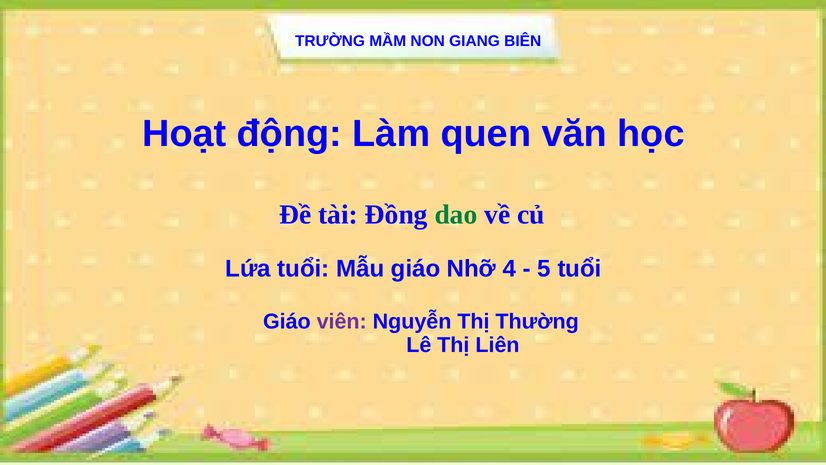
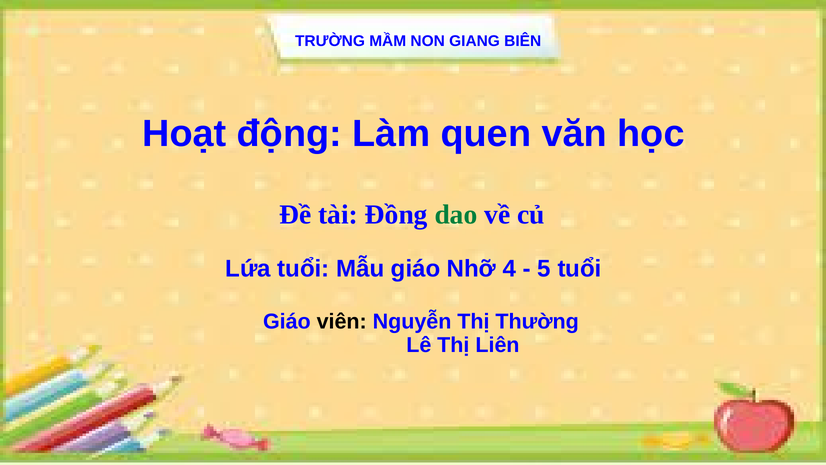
viên colour: purple -> black (342, 322)
